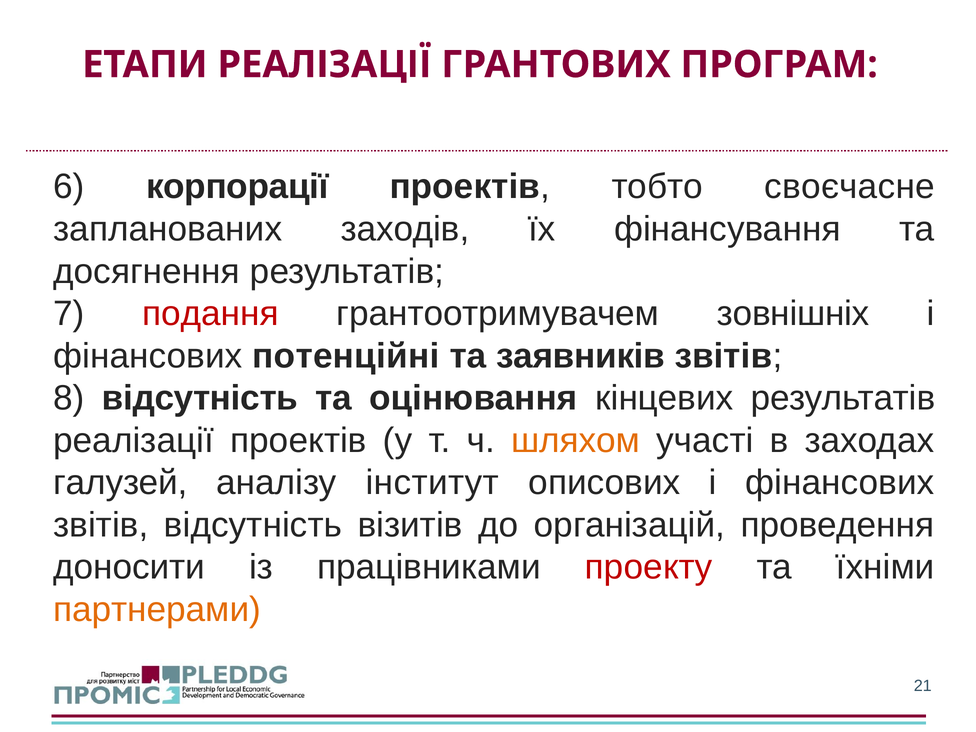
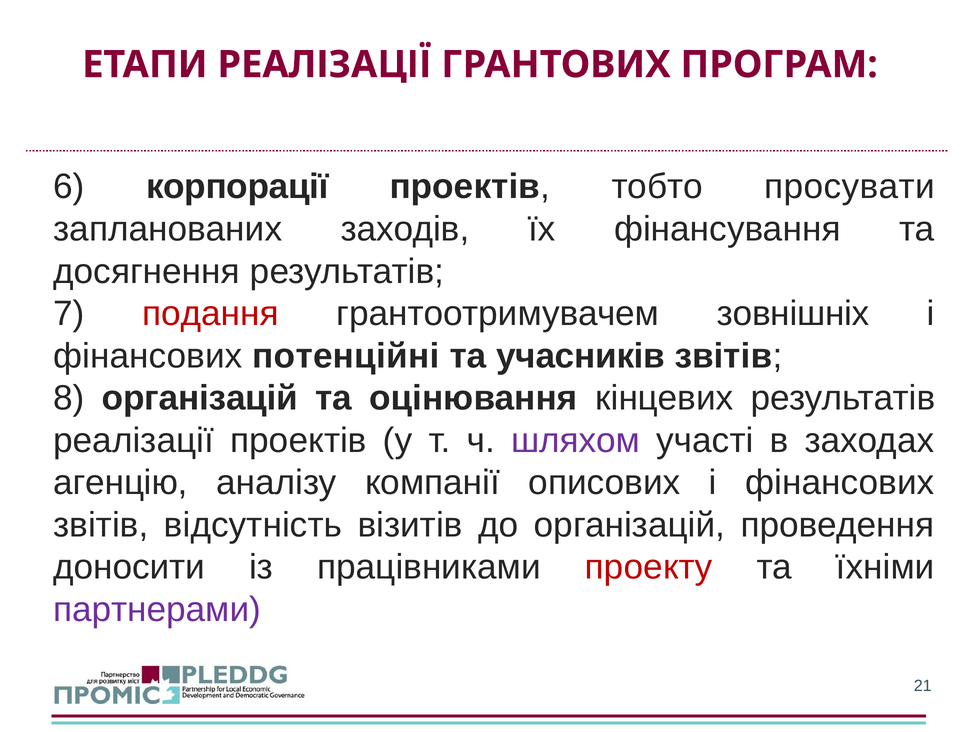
своєчасне: своєчасне -> просувати (850, 187)
заявників: заявників -> учасників (581, 356)
8 відсутність: відсутність -> організацій (200, 398)
шляхом colour: orange -> purple (576, 440)
галузей: галузей -> агенцію (120, 483)
інститут: інститут -> компанії (432, 483)
партнерами colour: orange -> purple (157, 610)
